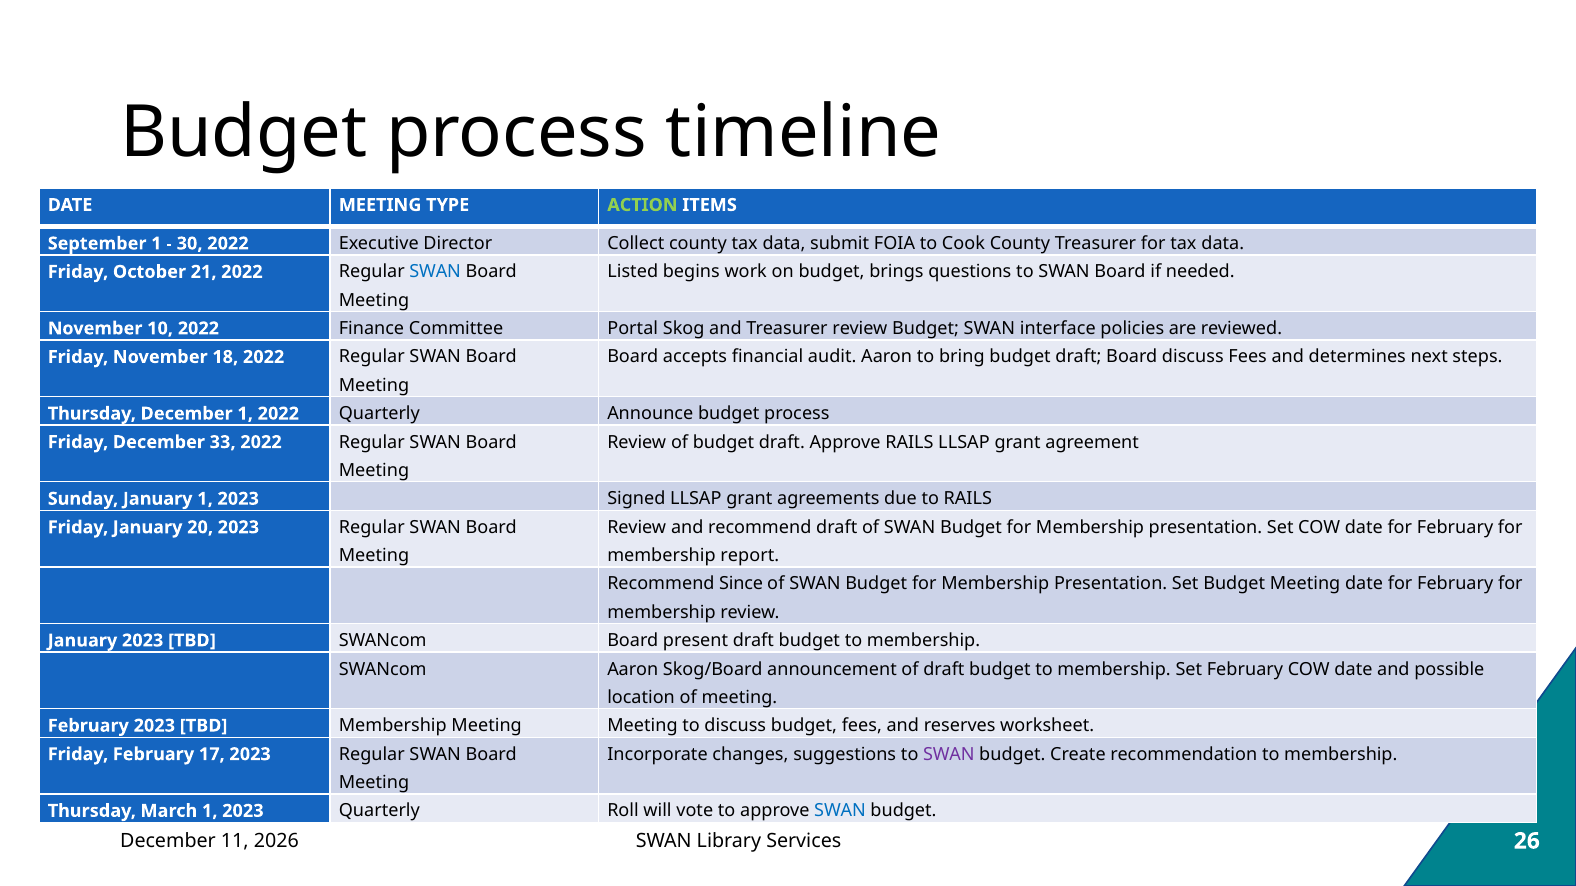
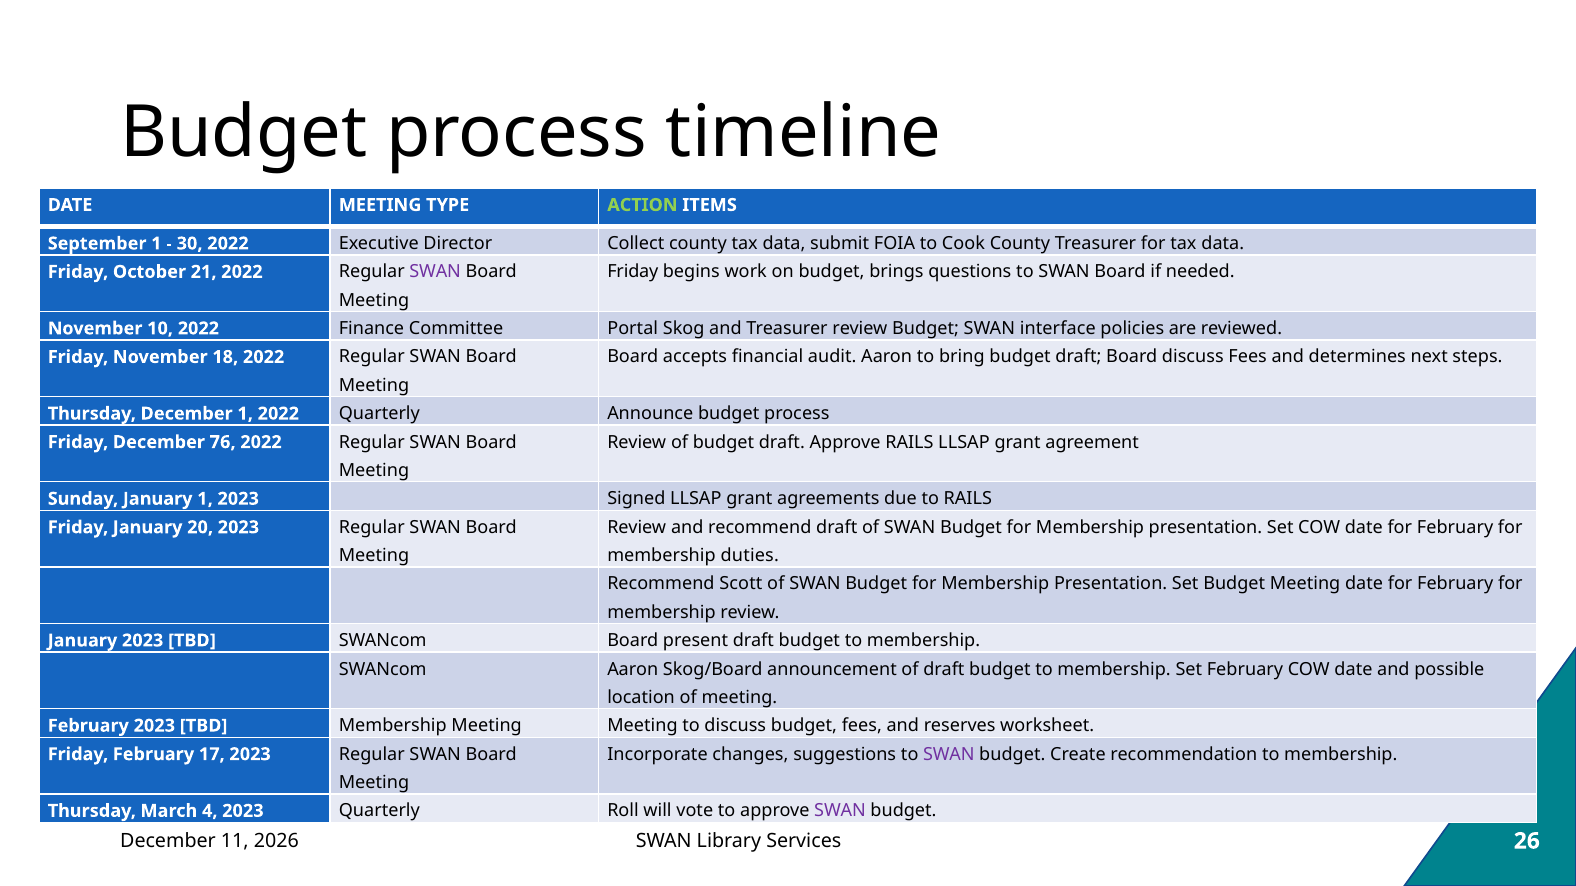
Listed: Listed -> Friday (633, 272)
SWAN colour: blue -> purple (435, 272)
33: 33 -> 76 (223, 442)
report: report -> duties (750, 556)
Since: Since -> Scott (741, 584)
March 1: 1 -> 4 (210, 811)
SWAN colour: blue -> purple (840, 811)
